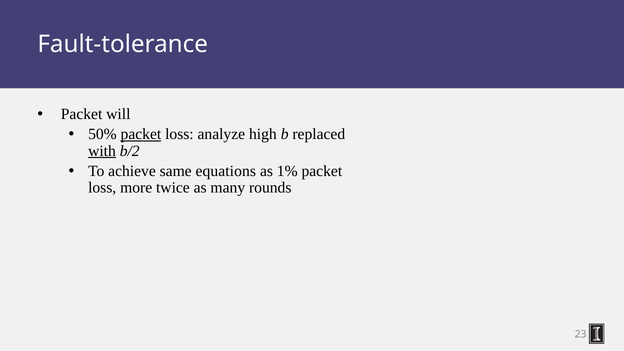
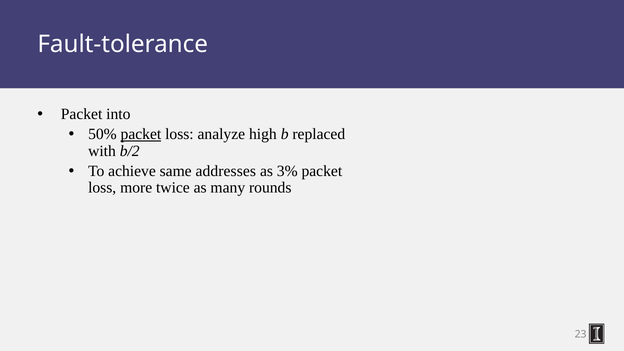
will: will -> into (118, 114)
with underline: present -> none (102, 151)
equations: equations -> addresses (226, 171)
1%: 1% -> 3% (287, 171)
